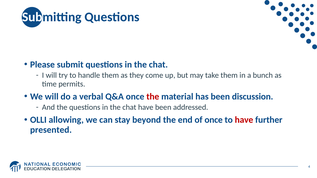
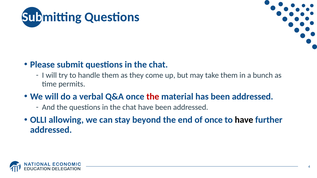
has been discussion: discussion -> addressed (253, 97)
have colour: red -> black (244, 120)
presented: presented -> addressed (51, 130)
